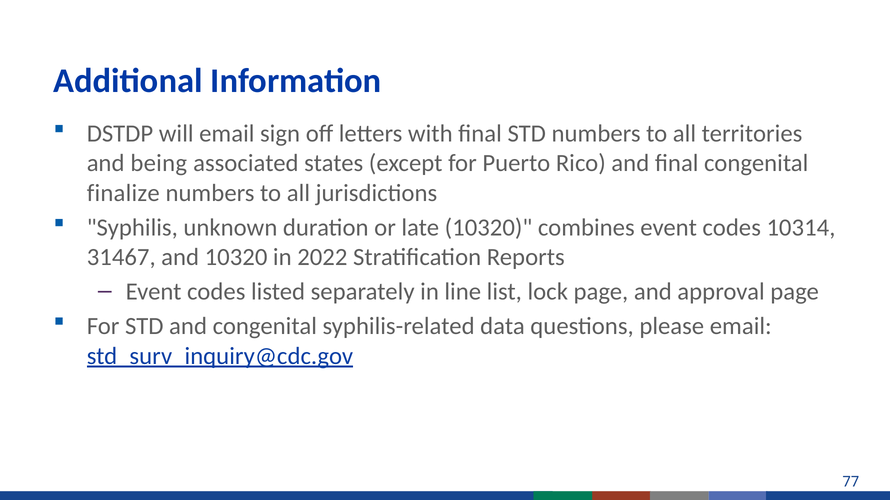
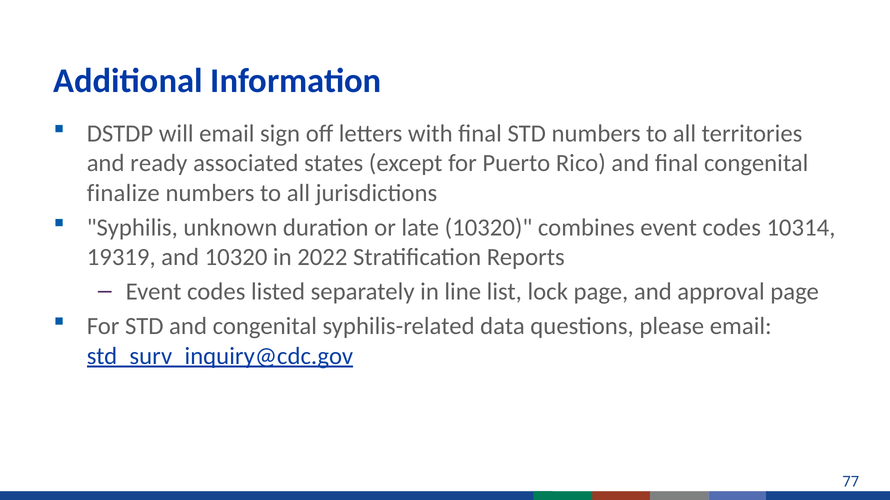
being: being -> ready (159, 163)
31467: 31467 -> 19319 (121, 257)
